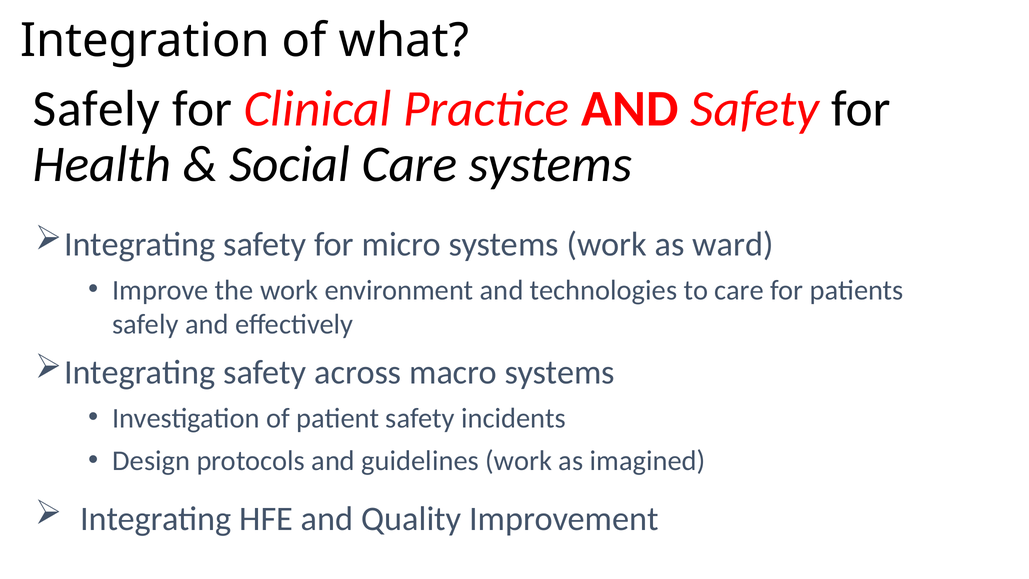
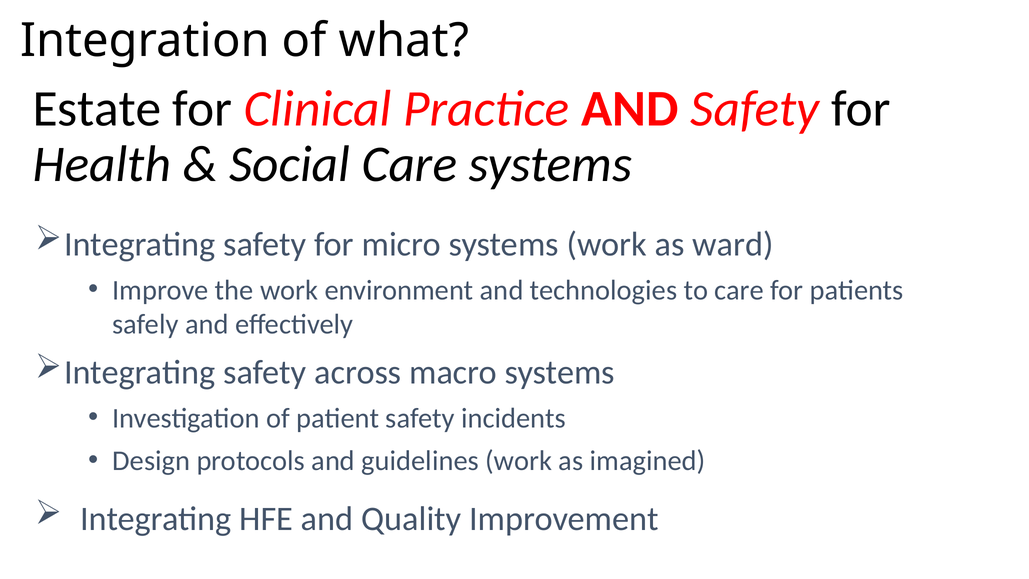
Safely: Safely -> Estate (97, 109)
